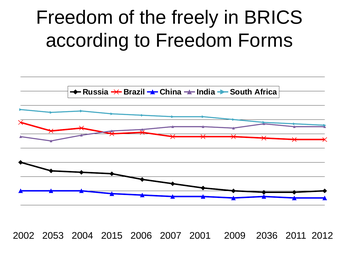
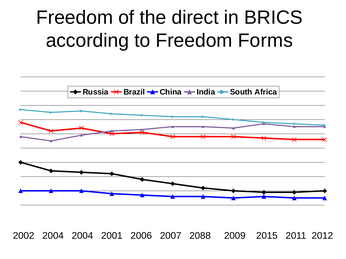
freely: freely -> direct (195, 18)
2002 2053: 2053 -> 2004 (53, 236)
2015: 2015 -> 2001 (112, 236)
2001: 2001 -> 2088 (200, 236)
2036: 2036 -> 2015 (267, 236)
